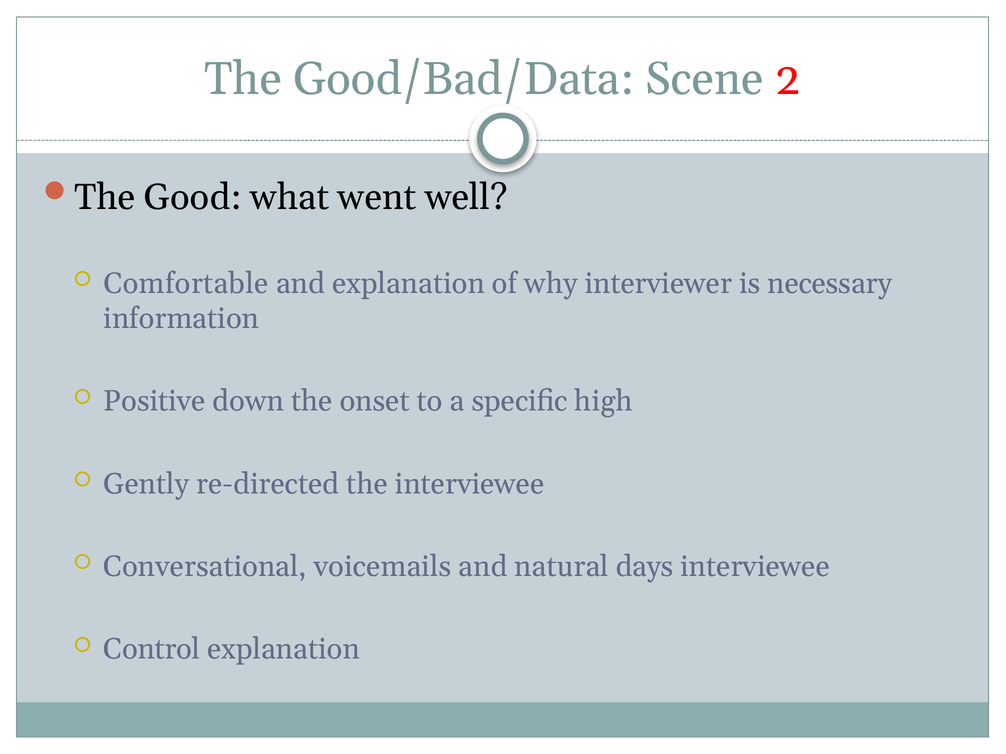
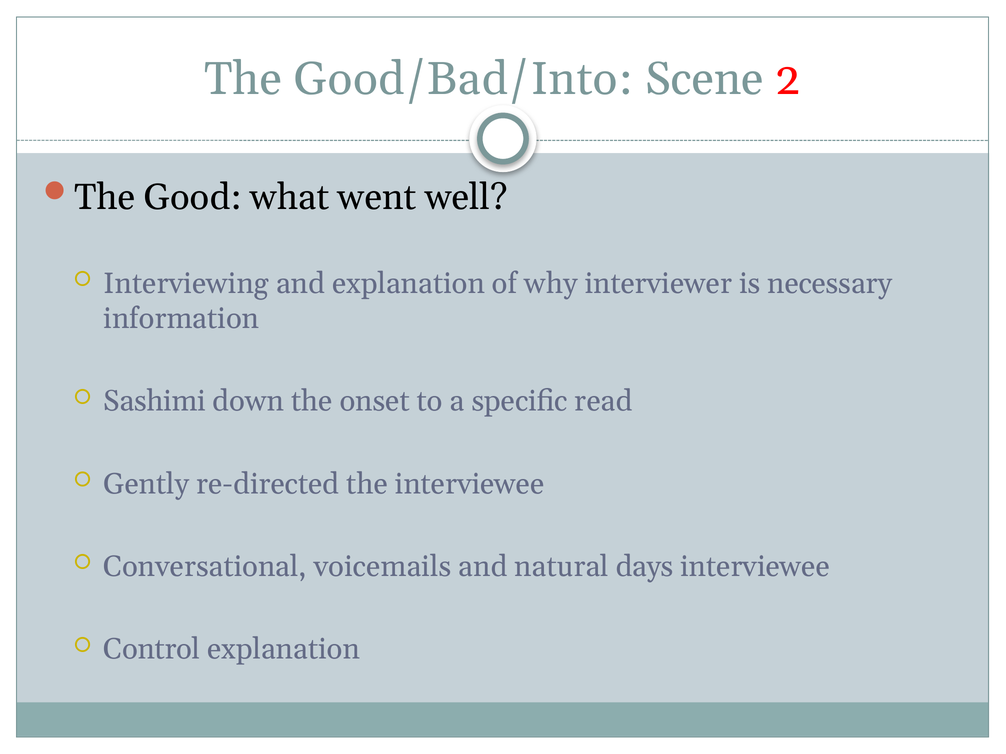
Good/Bad/Data: Good/Bad/Data -> Good/Bad/Into (463, 79)
Comfortable: Comfortable -> Interviewing (186, 284)
Positive: Positive -> Sashimi (155, 402)
high: high -> read (604, 402)
